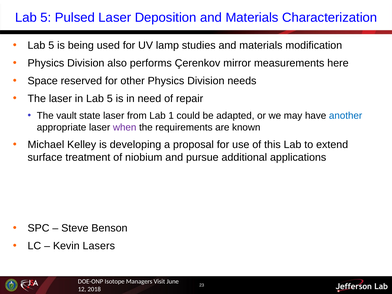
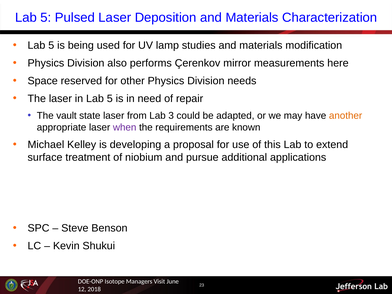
1: 1 -> 3 (171, 116)
another colour: blue -> orange (346, 116)
Lasers: Lasers -> Shukui (99, 246)
